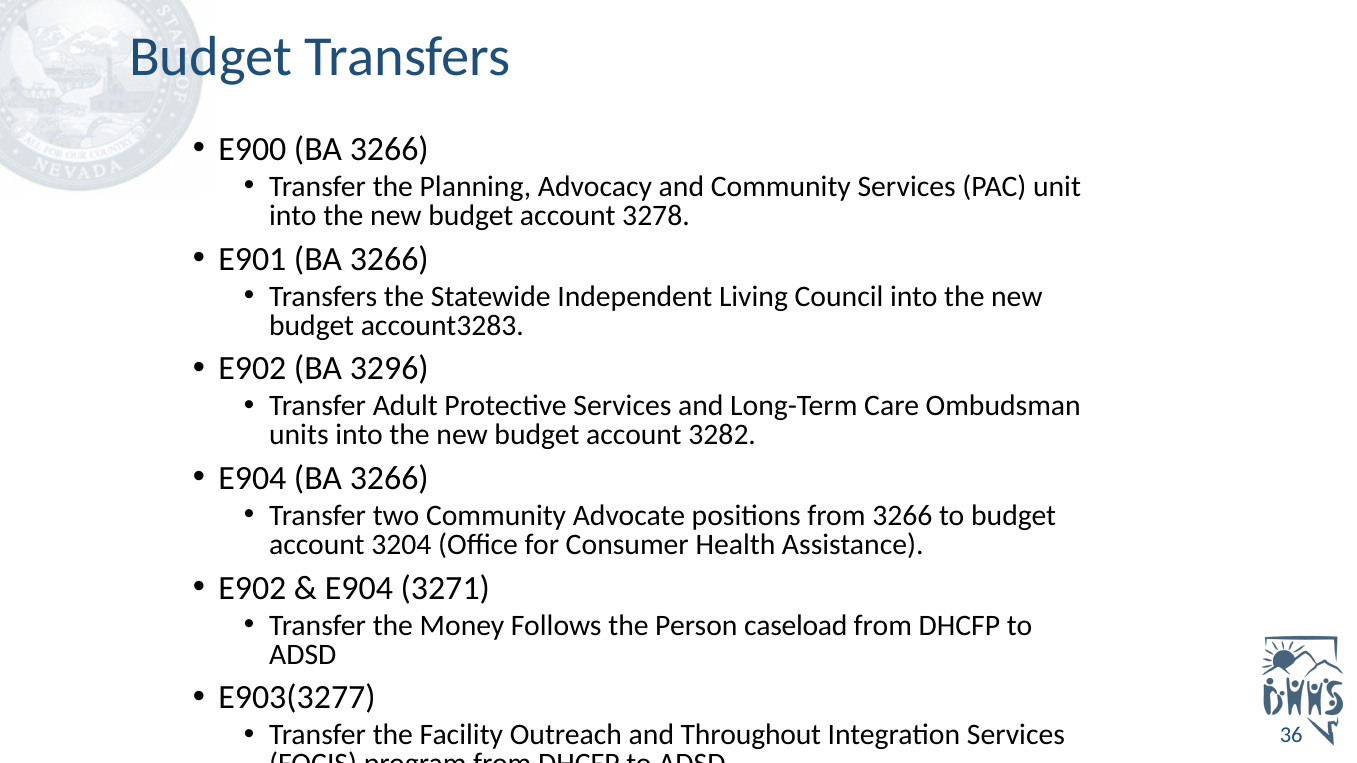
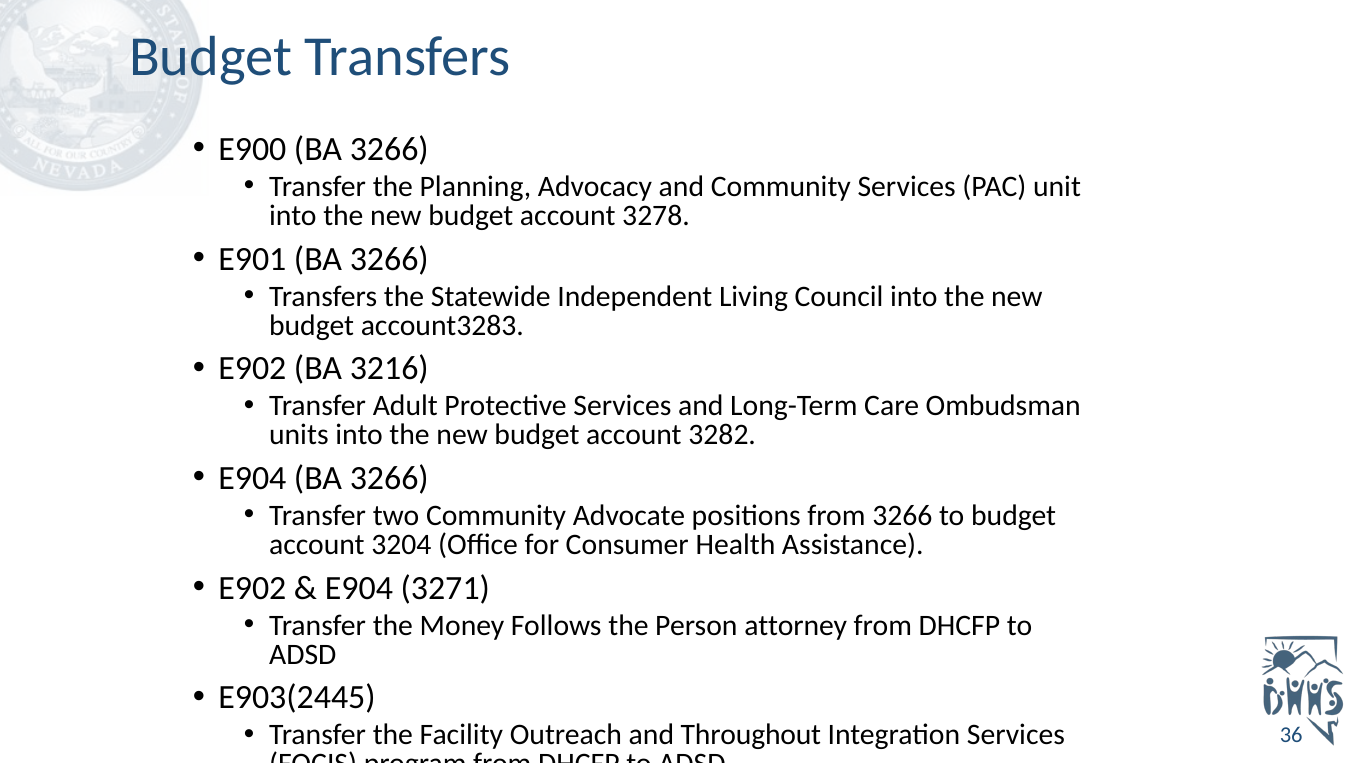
3296: 3296 -> 3216 (389, 369)
caseload: caseload -> attorney (796, 626)
E903(3277: E903(3277 -> E903(2445 (297, 698)
